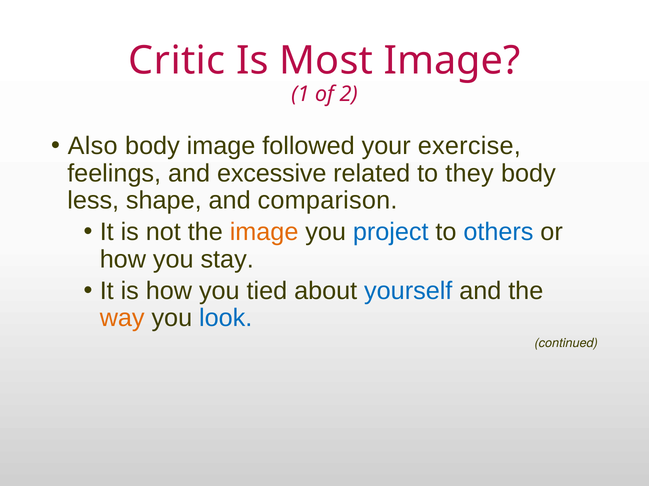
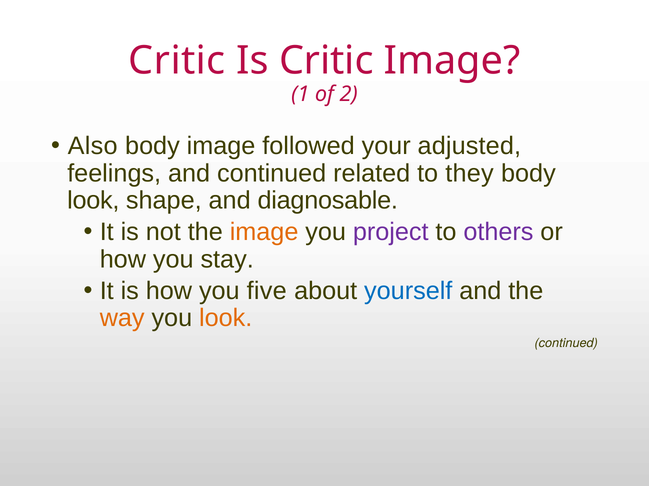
Is Most: Most -> Critic (326, 61)
exercise: exercise -> adjusted (469, 146)
and excessive: excessive -> continued (272, 173)
less: less -> look (93, 201)
comparison: comparison -> diagnosable (328, 201)
project colour: blue -> purple (391, 232)
others colour: blue -> purple (498, 232)
tied: tied -> five (267, 291)
look colour: blue -> orange (226, 319)
